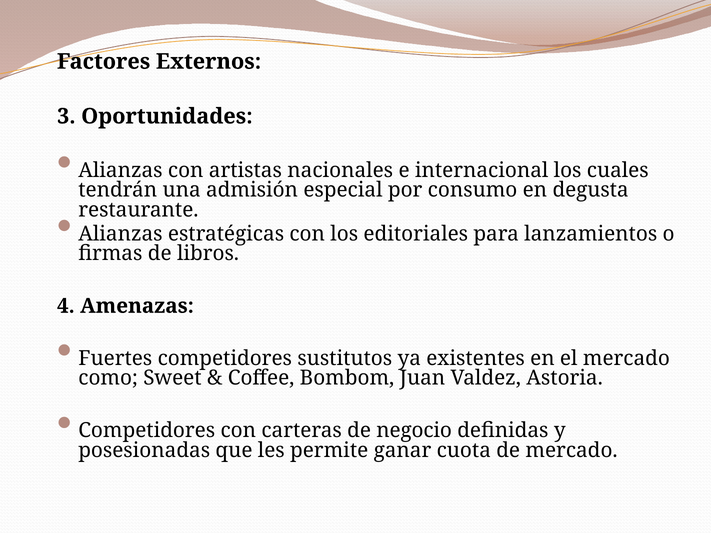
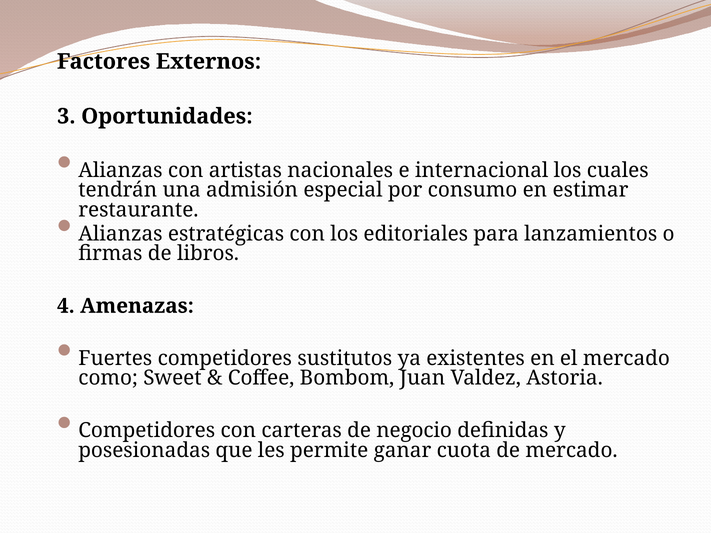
degusta: degusta -> estimar (590, 190)
